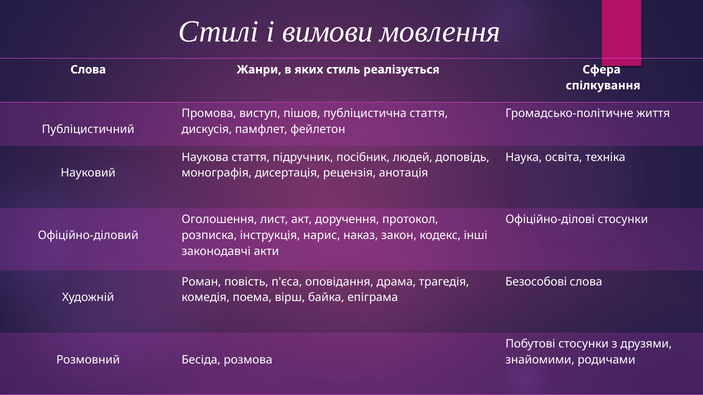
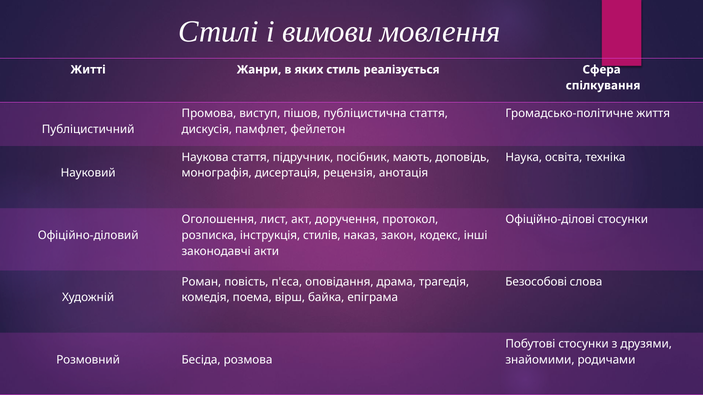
Слова: Слова -> Житті (88, 70)
людей: людей -> мають (413, 157)
нарис: нарис -> стилів (322, 236)
